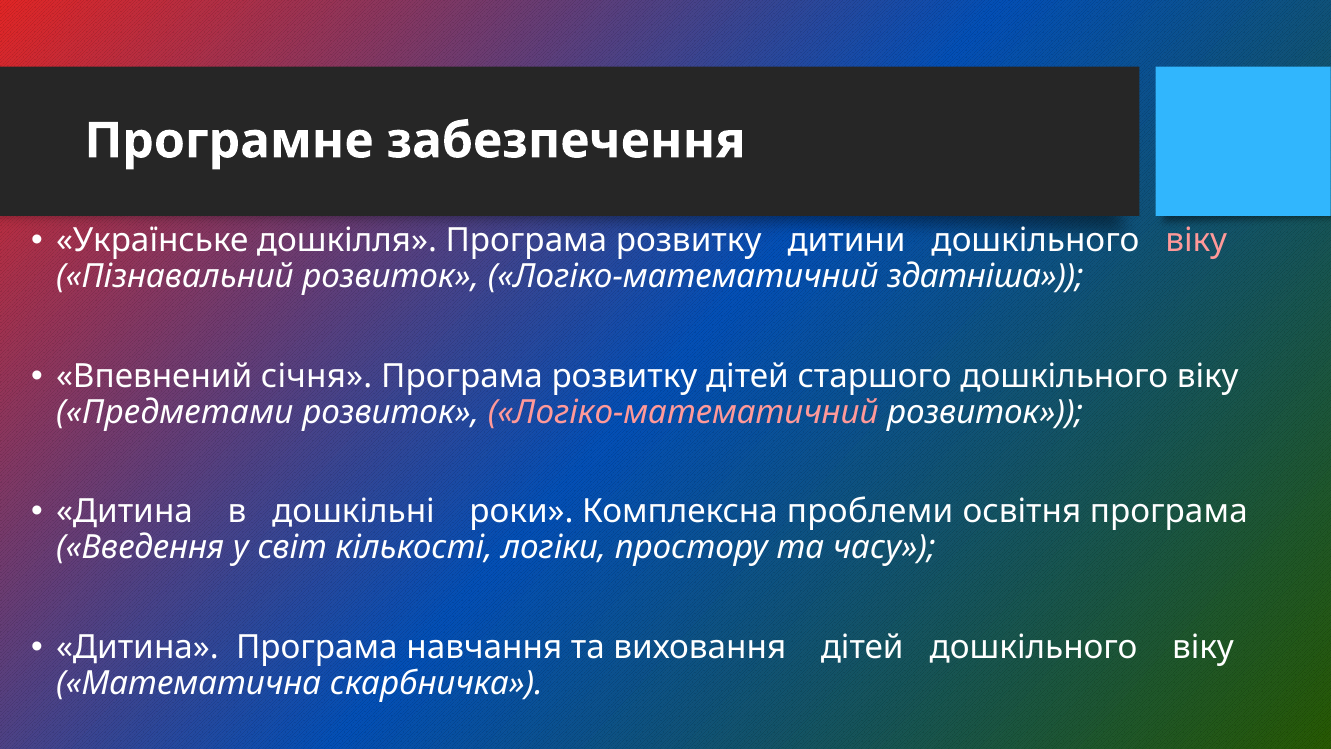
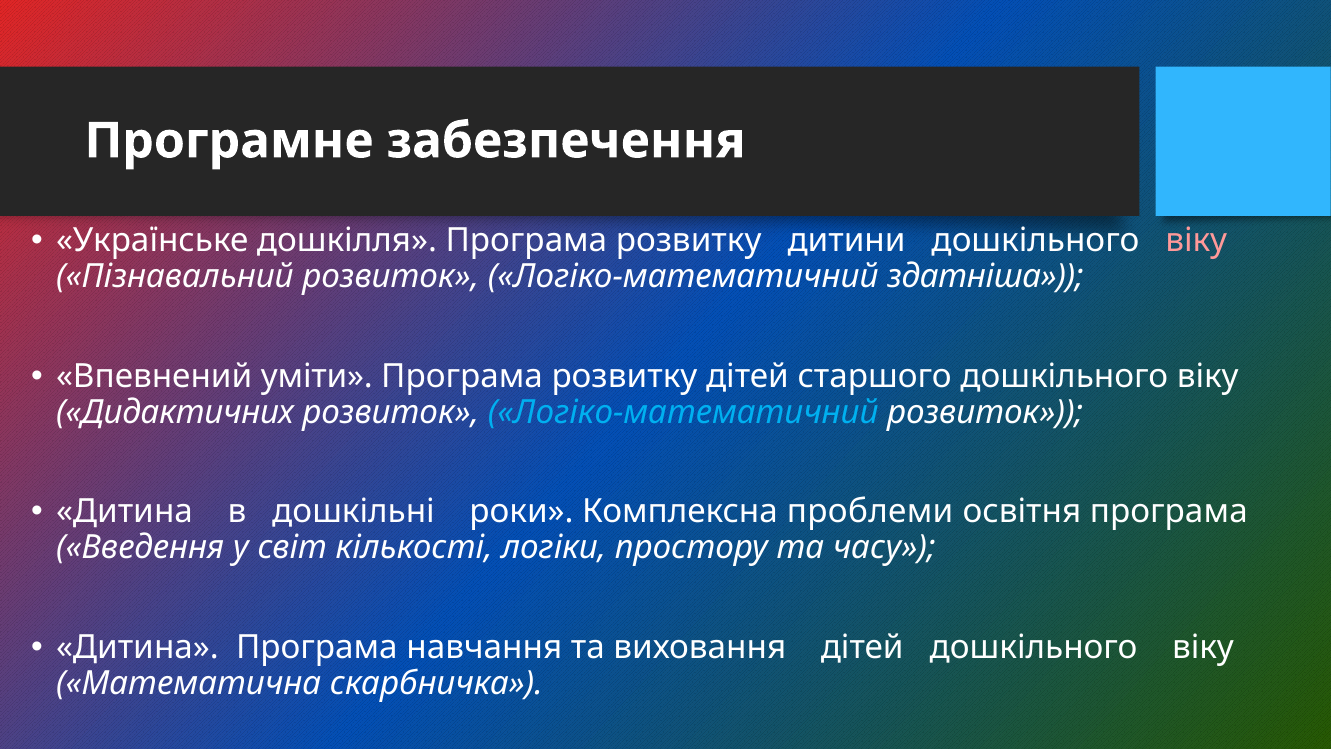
січня: січня -> уміти (317, 376)
Предметами: Предметами -> Дидактичних (175, 412)
Логіко-математичний colour: pink -> light blue (683, 412)
